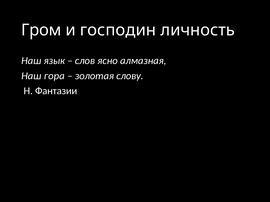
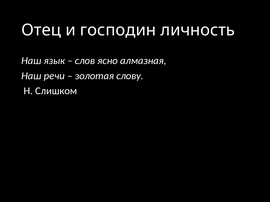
Гром: Гром -> Отец (41, 30)
гора: гора -> речи (54, 76)
Фантазии: Фантазии -> Слишком (56, 91)
